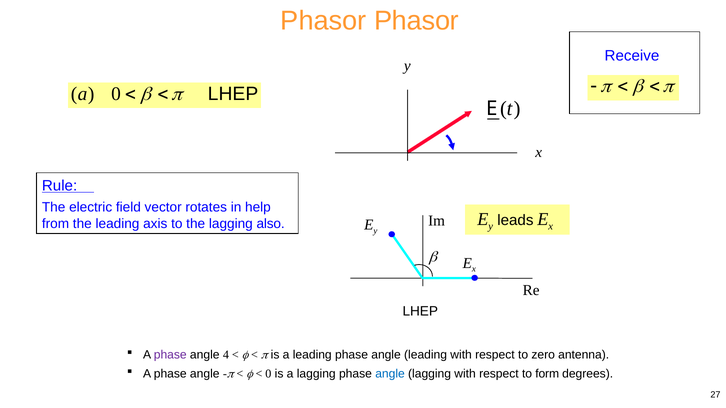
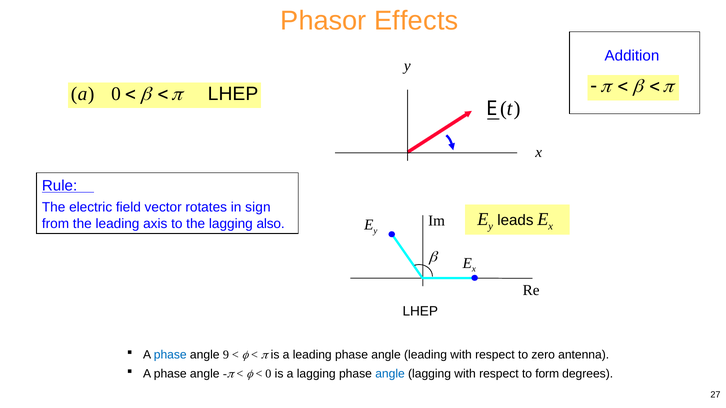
Phasor Phasor: Phasor -> Effects (416, 21)
Receive: Receive -> Addition (632, 56)
help: help -> sign (258, 207)
phase colour: purple -> blue (170, 355)
4: 4 -> 9 (226, 355)
